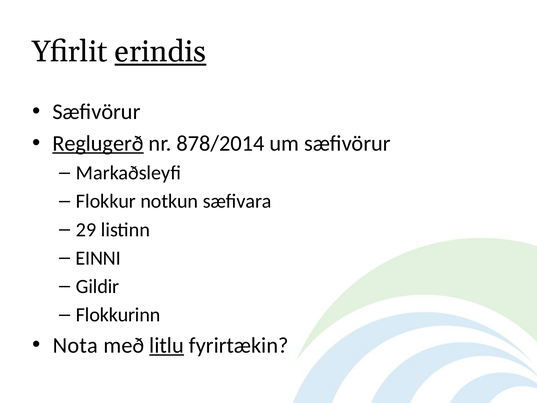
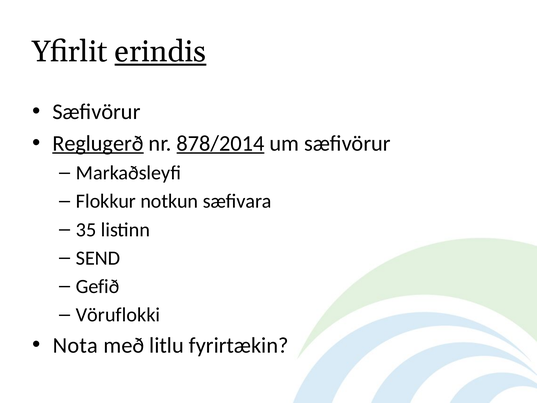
878/2014 underline: none -> present (221, 143)
29: 29 -> 35 (86, 230)
EINNI: EINNI -> SEND (98, 258)
Gildir: Gildir -> Gefið (98, 286)
Flokkurinn: Flokkurinn -> Vöruflokki (118, 315)
litlu underline: present -> none (167, 345)
